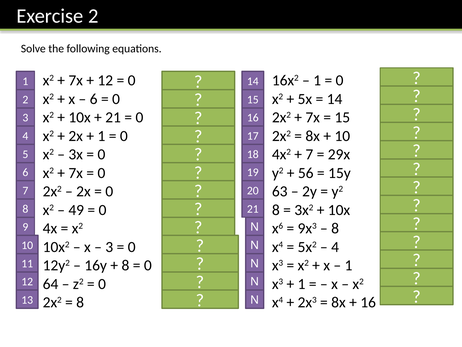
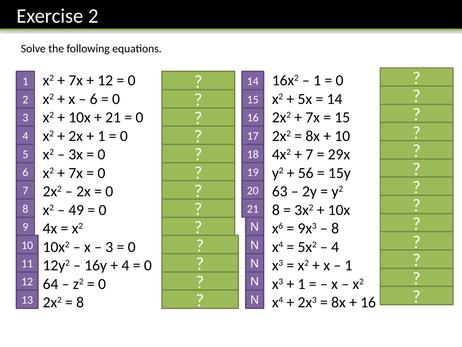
8: 8 -> 4 (125, 265)
